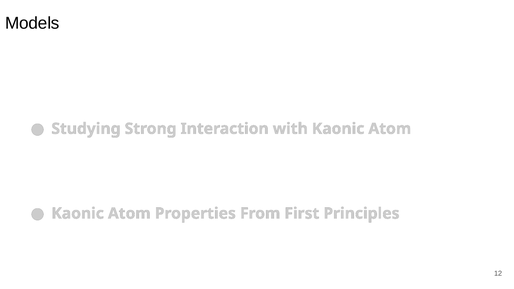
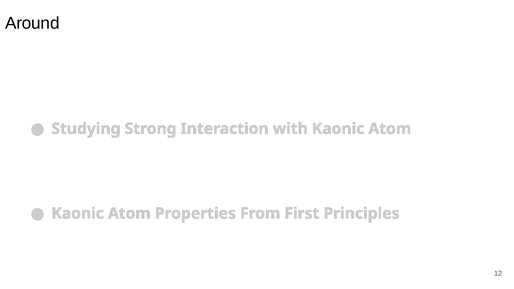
Models: Models -> Around (32, 23)
